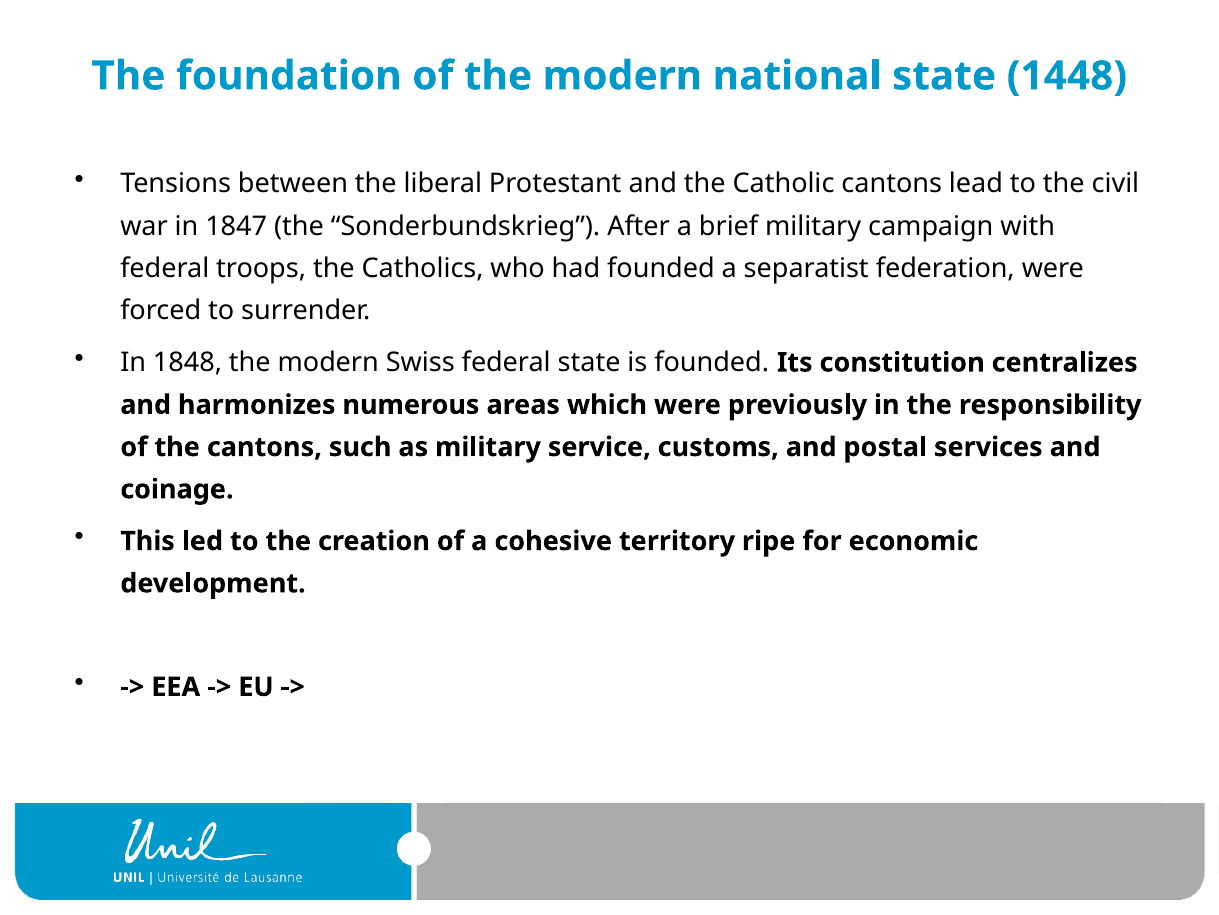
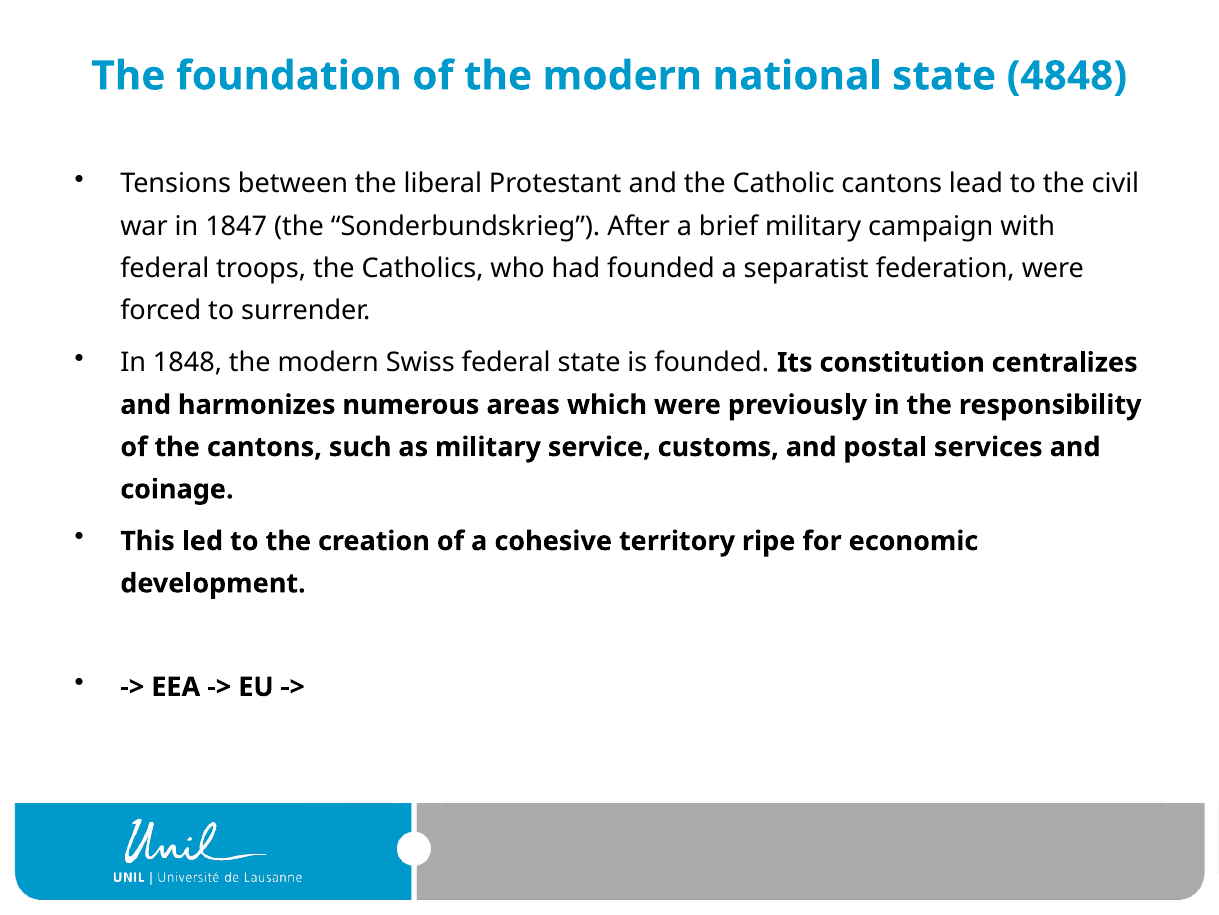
1448: 1448 -> 4848 (1067, 76)
